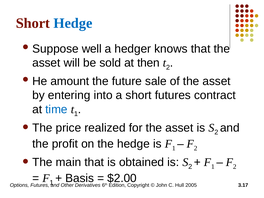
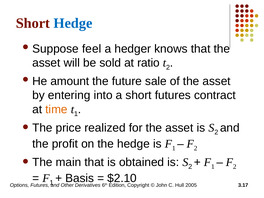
well: well -> feel (92, 49)
then: then -> ratio (148, 63)
time colour: blue -> orange (56, 109)
$2.00: $2.00 -> $2.10 (122, 178)
